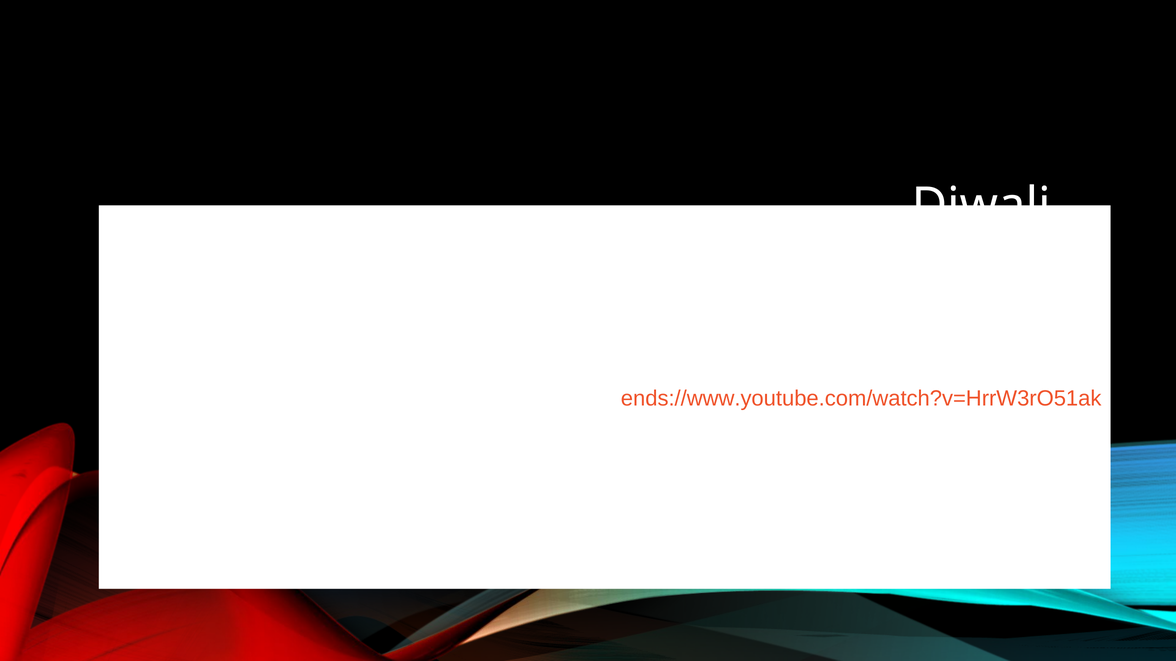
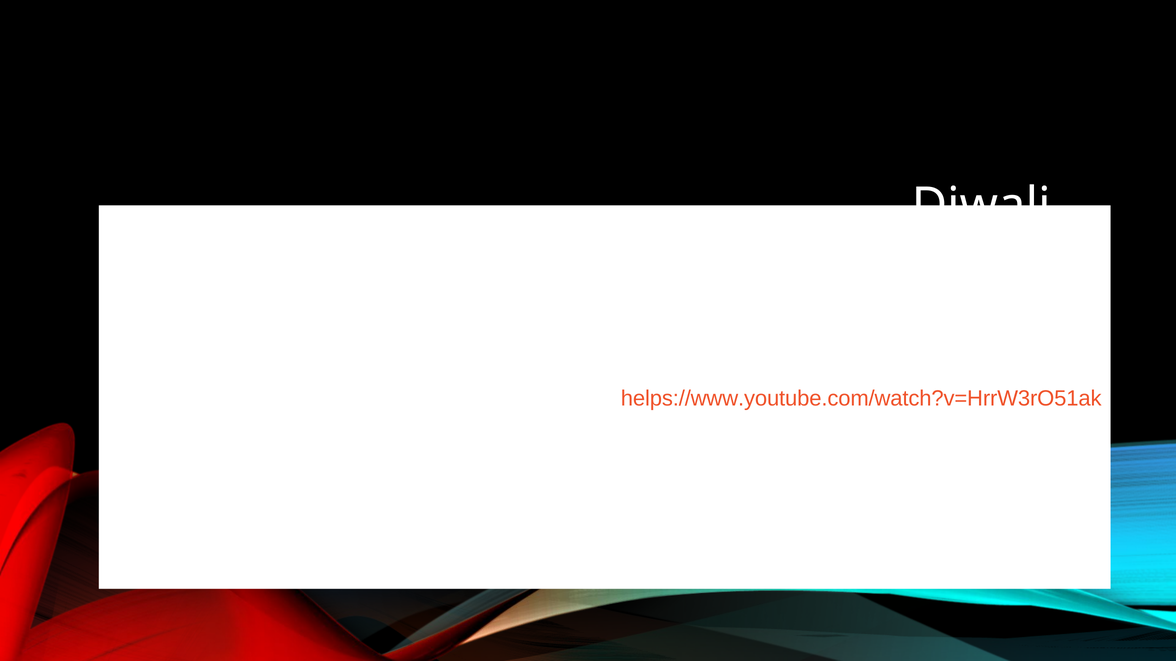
ends://www.youtube.com/watch?v=HrrW3rO51ak: ends://www.youtube.com/watch?v=HrrW3rO51ak -> helps://www.youtube.com/watch?v=HrrW3rO51ak (861, 399)
